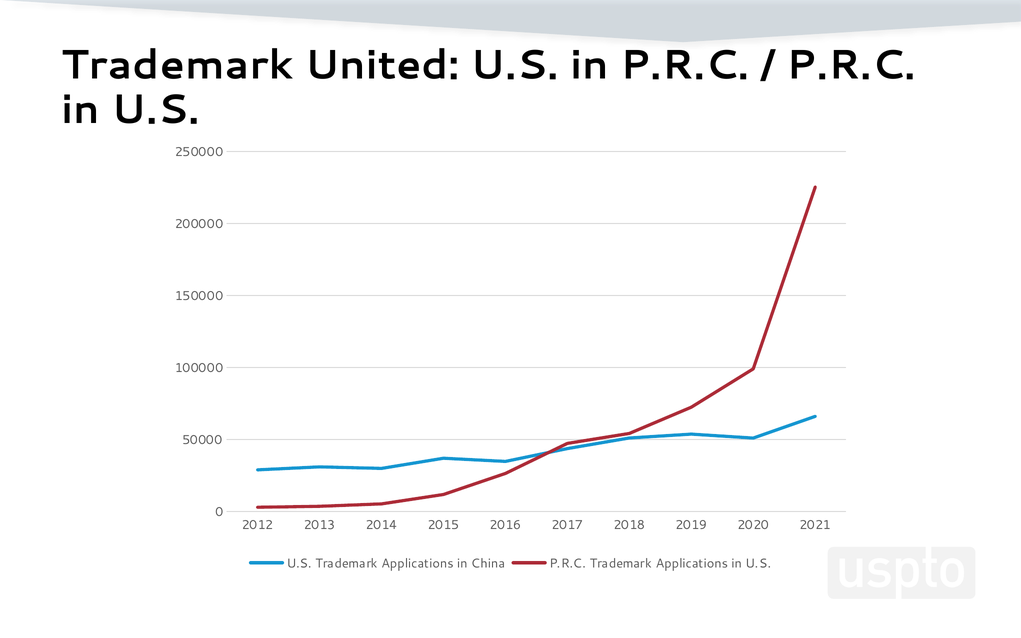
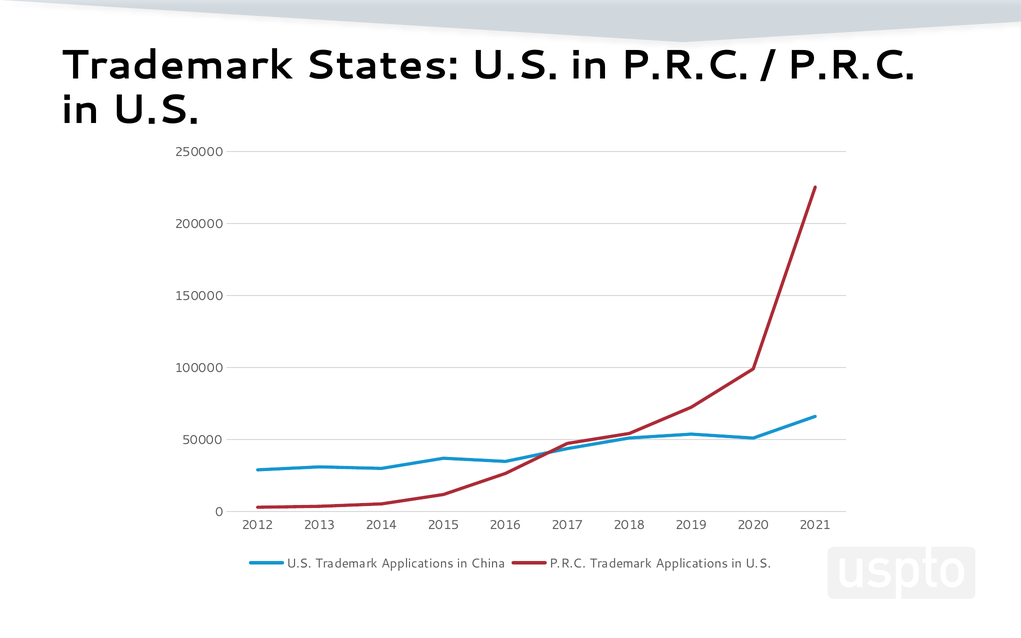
United: United -> States (382, 65)
